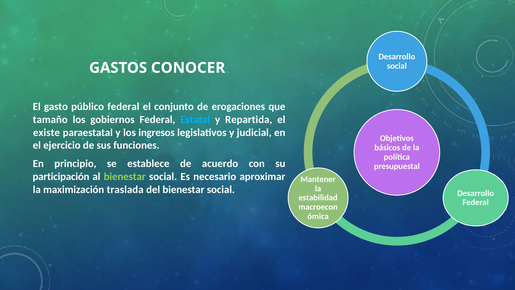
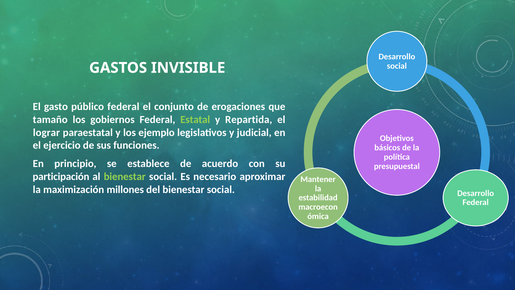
CONOCER: CONOCER -> INVISIBLE (188, 68)
Estatal colour: light blue -> light green (195, 119)
existe: existe -> lograr (46, 132)
ingresos: ingresos -> ejemplo (157, 132)
traslada: traslada -> millones (125, 189)
